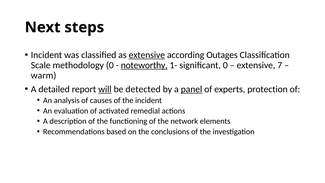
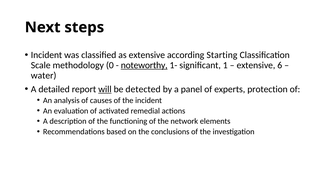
extensive underline: present -> none (147, 55)
Outages: Outages -> Starting (222, 55)
significant 0: 0 -> 1 (225, 65)
7: 7 -> 6 (280, 65)
warm: warm -> water (44, 75)
panel underline: present -> none (191, 89)
